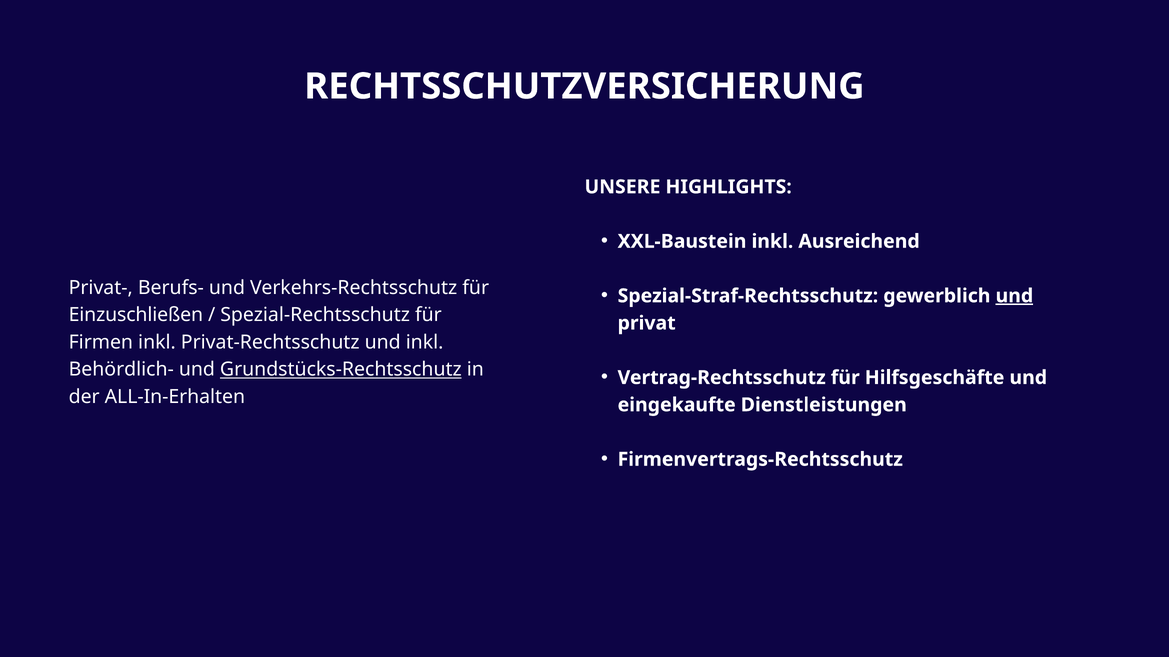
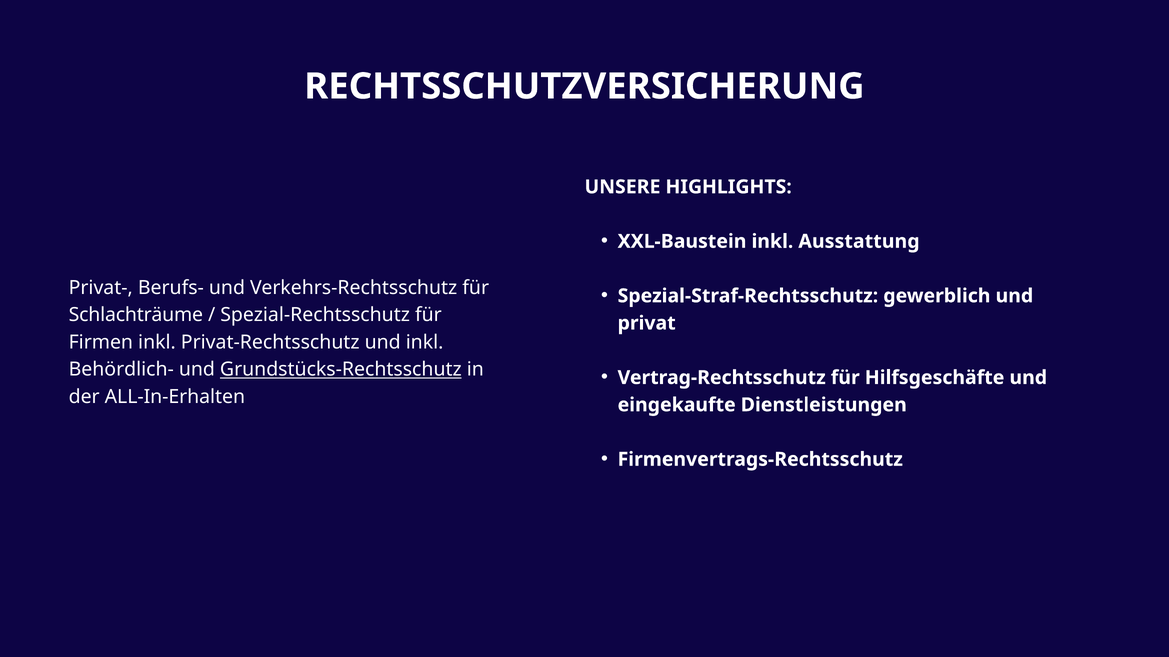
Ausreichend: Ausreichend -> Ausstattung (859, 242)
und underline: present -> none (1014, 296)
Einzuschließen: Einzuschließen -> Schlachträume (136, 315)
